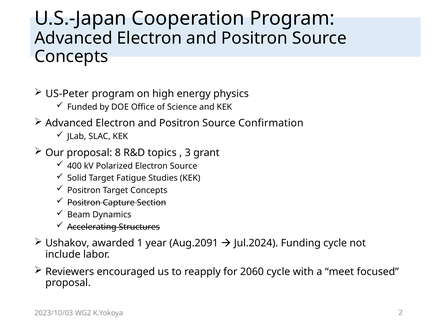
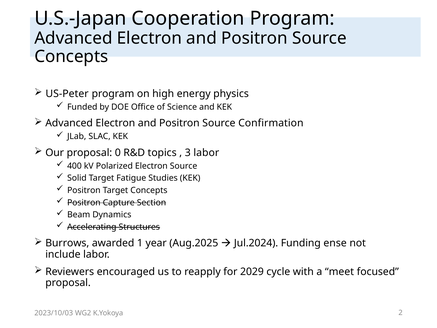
8: 8 -> 0 (118, 153)
3 grant: grant -> labor (206, 153)
Ushakov: Ushakov -> Burrows (67, 243)
Aug.2091: Aug.2091 -> Aug.2025 (194, 243)
Funding cycle: cycle -> ense (335, 243)
2060: 2060 -> 2029 (252, 271)
